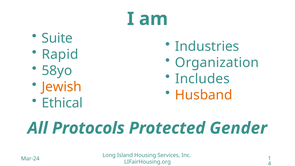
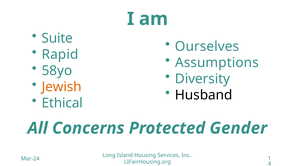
Industries: Industries -> Ourselves (207, 46)
Organization: Organization -> Assumptions (217, 63)
Includes: Includes -> Diversity (203, 79)
Husband colour: orange -> black (204, 95)
Protocols: Protocols -> Concerns (88, 128)
